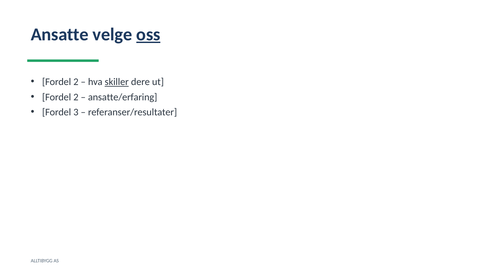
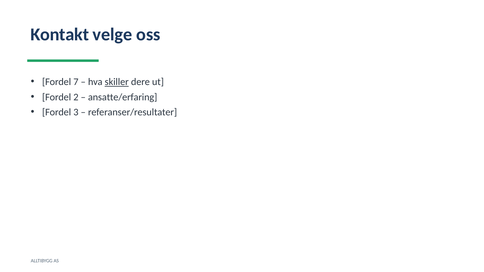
Ansatte: Ansatte -> Kontakt (60, 35)
oss underline: present -> none (148, 35)
2: 2 -> 7 (76, 82)
